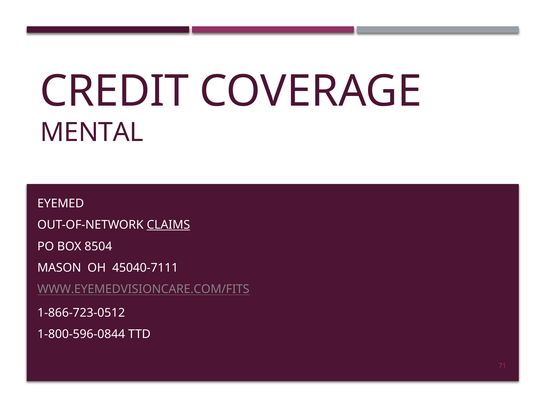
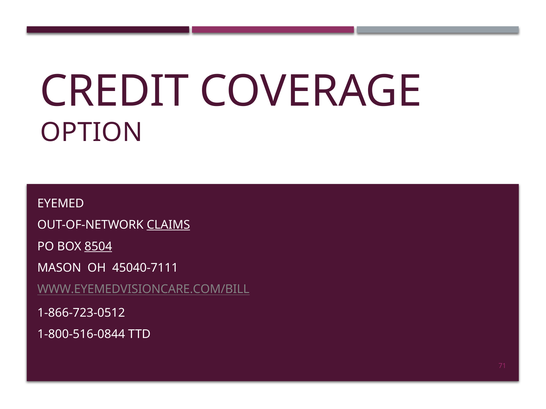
MENTAL: MENTAL -> OPTION (91, 132)
8504 underline: none -> present (98, 247)
WWW.EYEMEDVISIONCARE.COM/FITS: WWW.EYEMEDVISIONCARE.COM/FITS -> WWW.EYEMEDVISIONCARE.COM/BILL (143, 290)
1-800-596-0844: 1-800-596-0844 -> 1-800-516-0844 (81, 335)
